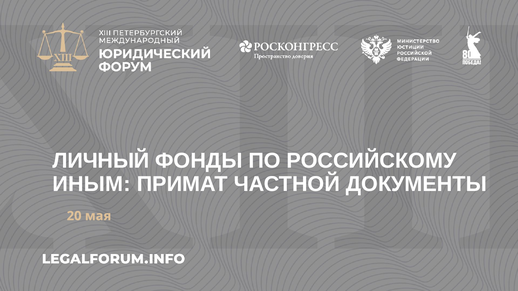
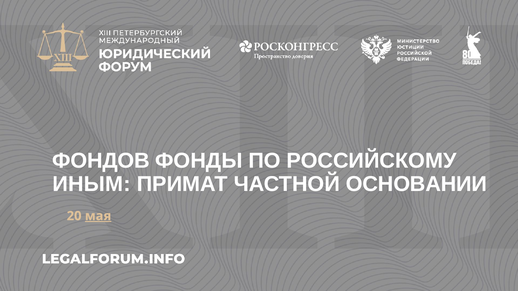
ЛИЧНЫЙ: ЛИЧНЫЙ -> ФОНДОВ (101, 161)
ДОКУМЕНТЫ: ДОКУМЕНТЫ -> ОСНОВАНИИ (416, 184)
мая underline: none -> present (98, 216)
